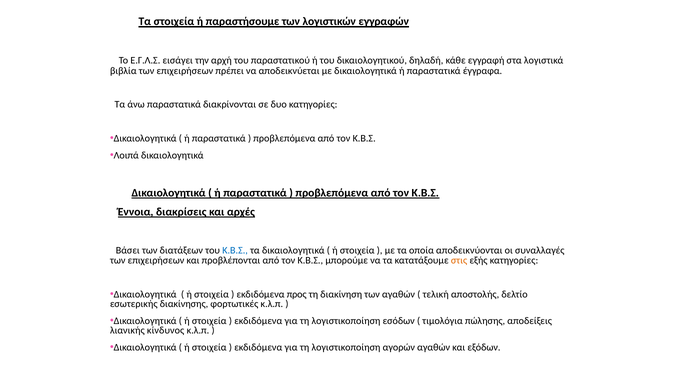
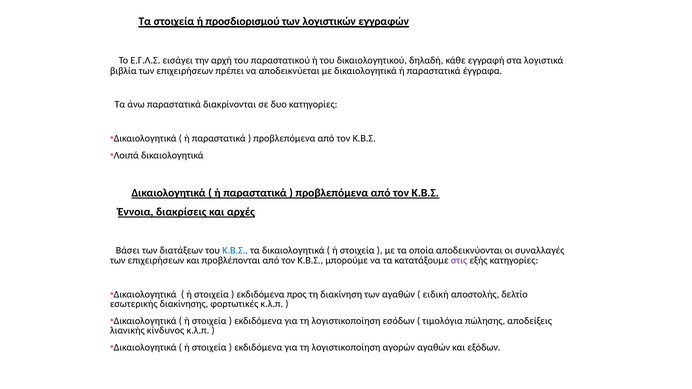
παραστήσουμε: παραστήσουμε -> προσδιορισμού (243, 22)
στις colour: orange -> purple (459, 261)
τελική: τελική -> ειδική (436, 294)
